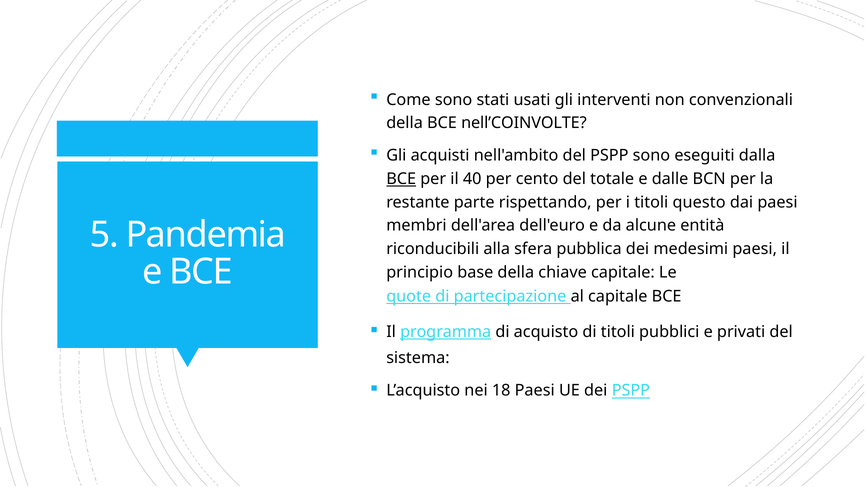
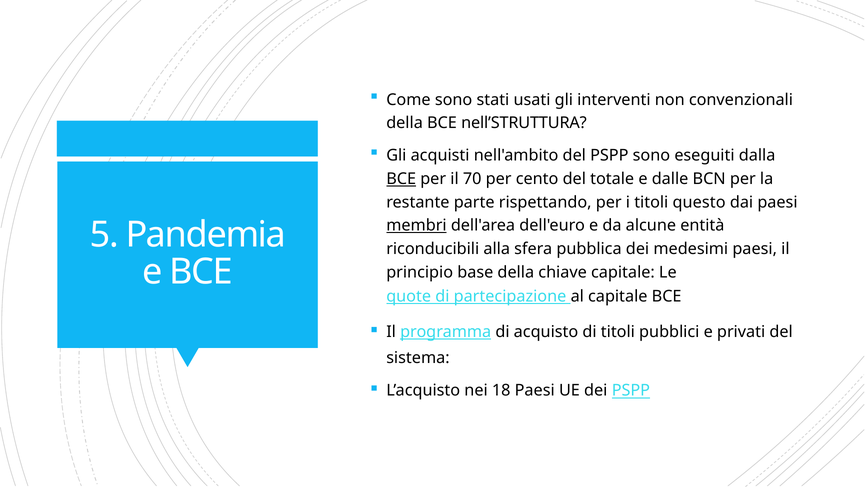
nell’COINVOLTE: nell’COINVOLTE -> nell’STRUTTURA (524, 123)
40: 40 -> 70 (472, 179)
membri underline: none -> present (416, 226)
